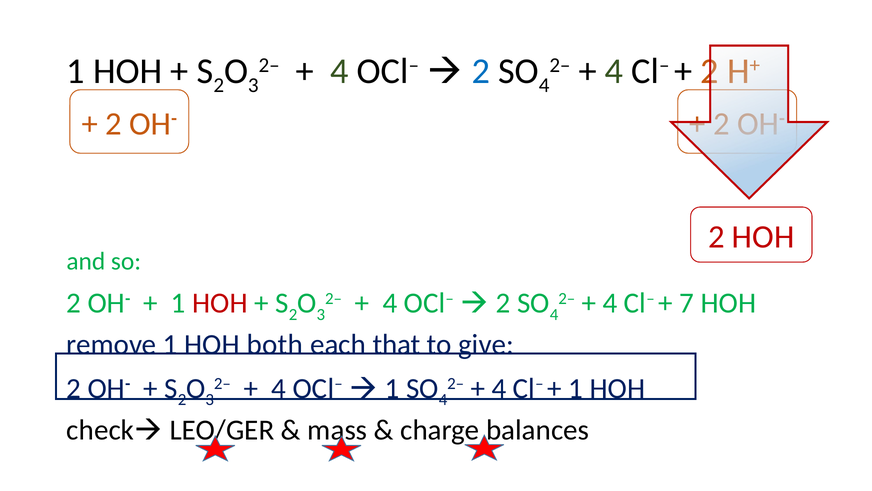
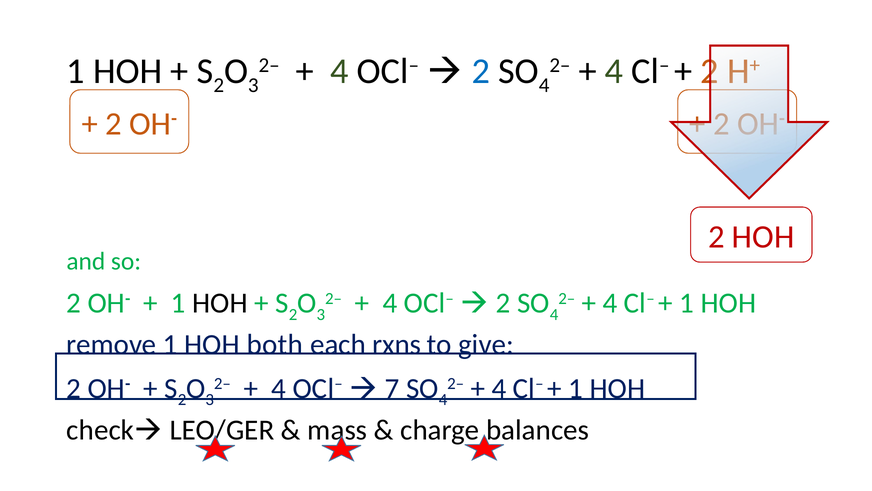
HOH colour: red -> black (220, 303)
7: 7 -> 1 (687, 303)
that: that -> rxns (397, 344)
1: 1 -> 7 (392, 388)
